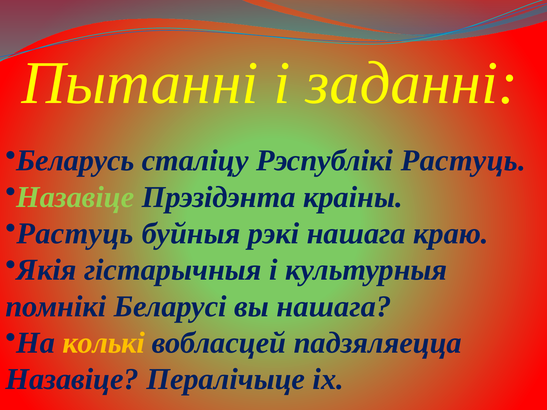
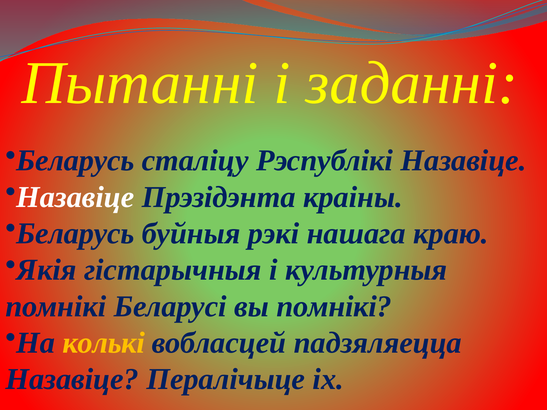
Рэспублiкi Растуць: Растуць -> Назавiце (463, 161)
Назавiце colour: light green -> white (75, 197)
Растуць: Растуць -> Беларусь (75, 234)
вы нашага: нашага -> помнiкi (334, 307)
